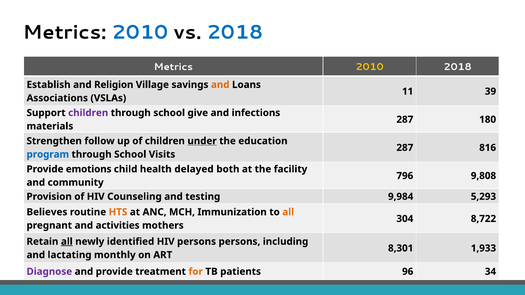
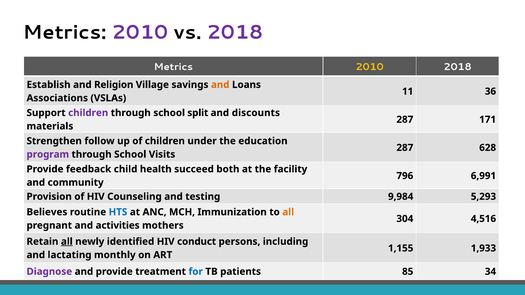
2010 colour: blue -> purple (140, 33)
2018 colour: blue -> purple (235, 33)
39: 39 -> 36 (490, 91)
give: give -> split (198, 113)
infections: infections -> discounts (256, 113)
180: 180 -> 171 (488, 120)
under underline: present -> none (202, 141)
816: 816 -> 628 (488, 148)
program colour: blue -> purple (48, 155)
emotions: emotions -> feedback (89, 169)
delayed: delayed -> succeed (194, 169)
9,808: 9,808 -> 6,991 (483, 176)
HTS colour: orange -> blue (118, 212)
8,722: 8,722 -> 4,516 (483, 219)
HIV persons: persons -> conduct (197, 242)
8,301: 8,301 -> 1,155 (401, 248)
for colour: orange -> blue (196, 272)
96: 96 -> 85 (408, 272)
